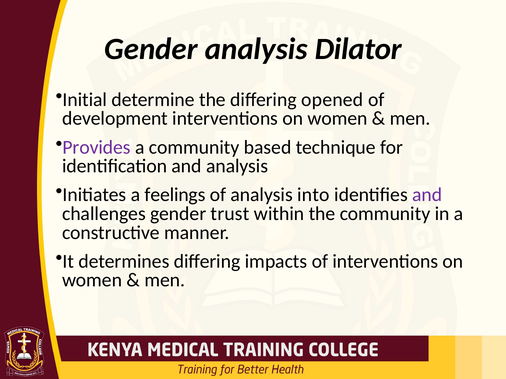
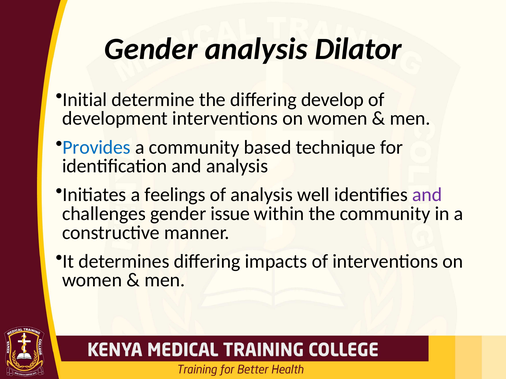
opened: opened -> develop (332, 100)
Provides colour: purple -> blue (97, 147)
into: into -> well (313, 195)
trust: trust -> issue (230, 214)
